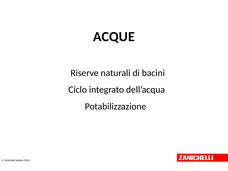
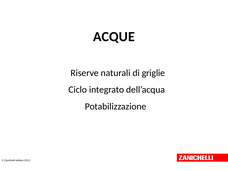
bacini: bacini -> griglie (153, 73)
